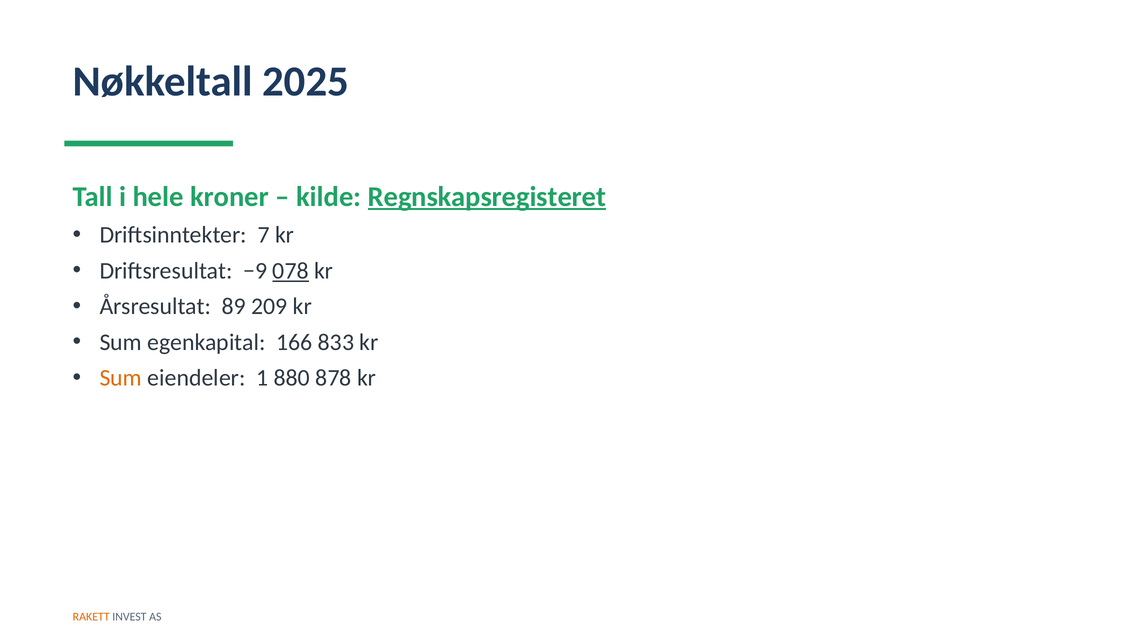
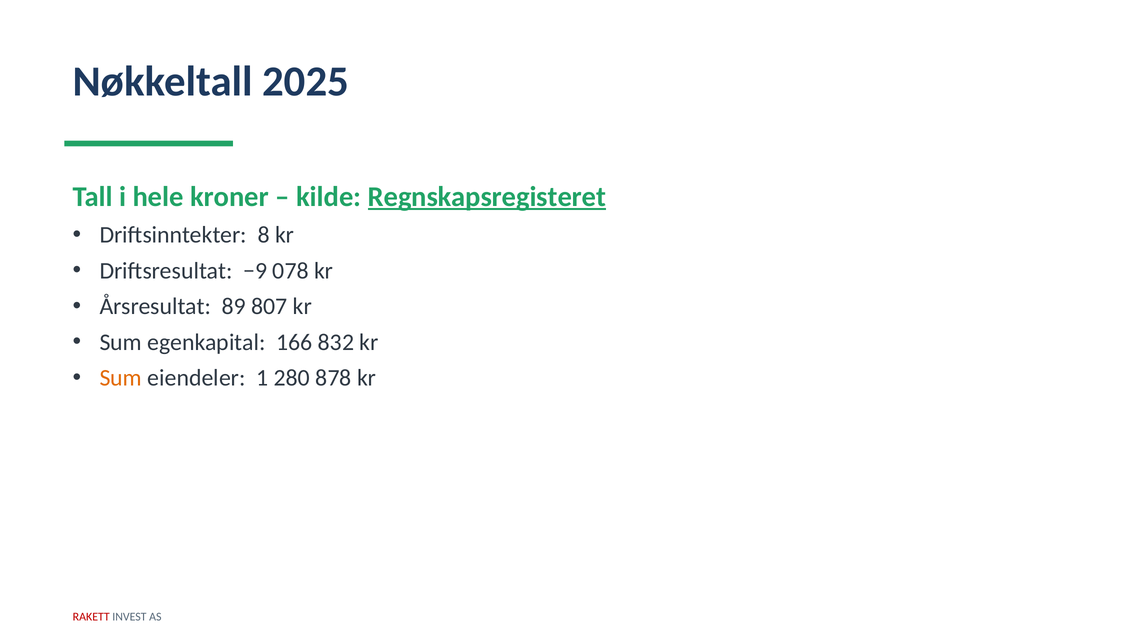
7: 7 -> 8 (264, 235)
078 underline: present -> none (291, 271)
209: 209 -> 807 (269, 307)
833: 833 -> 832 (336, 342)
880: 880 -> 280 (292, 378)
RAKETT colour: orange -> red (91, 617)
